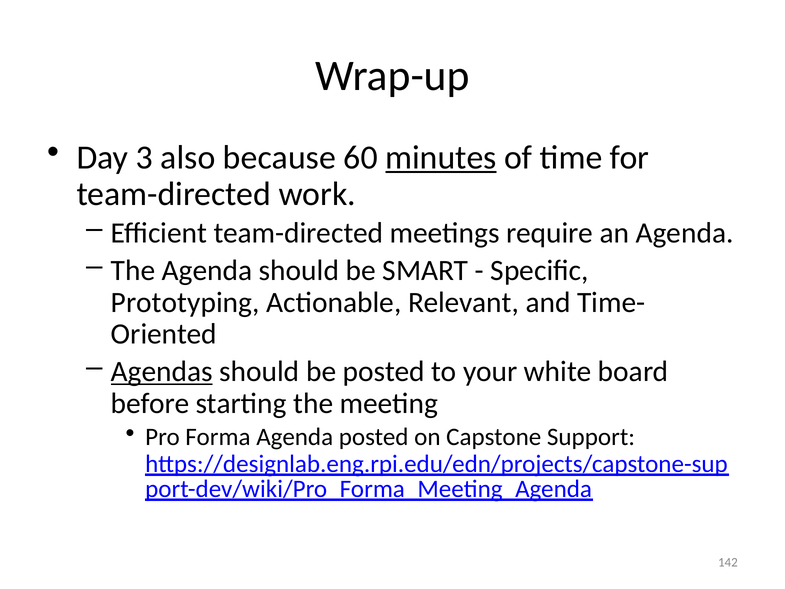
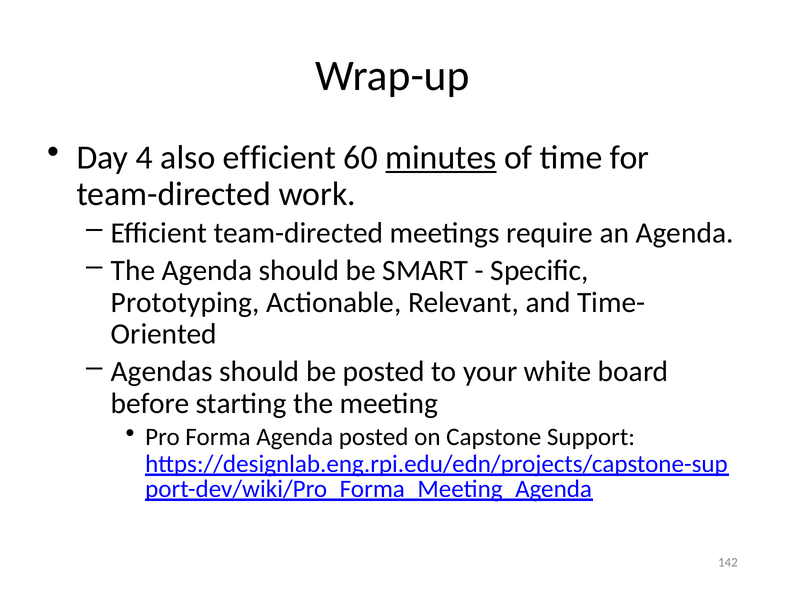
3: 3 -> 4 (144, 157)
also because: because -> efficient (279, 157)
Agendas underline: present -> none (162, 371)
